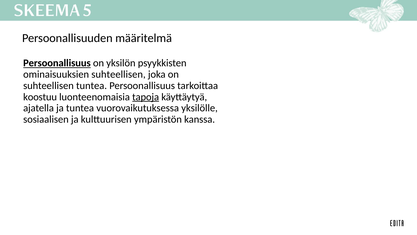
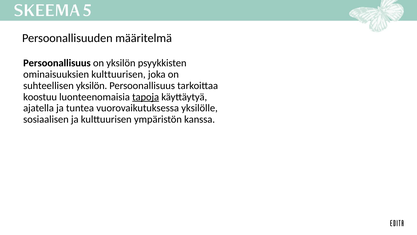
Persoonallisuus underline: present -> none (57, 63)
ominaisuuksien suhteellisen: suhteellisen -> kulttuurisen (119, 74)
suhteellisen tuntea: tuntea -> yksilön (92, 86)
